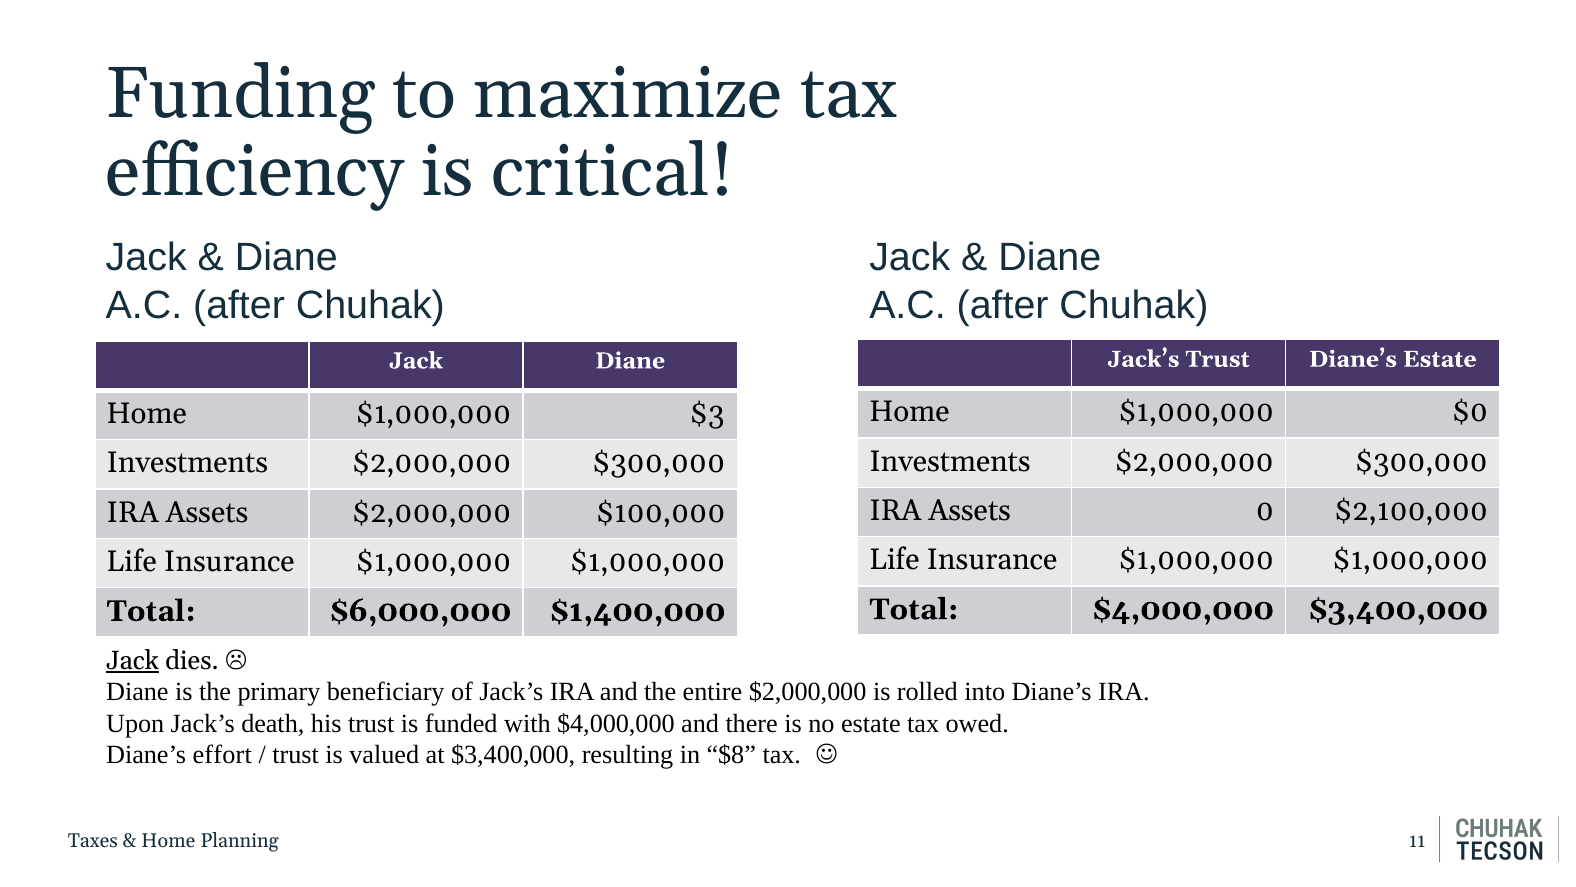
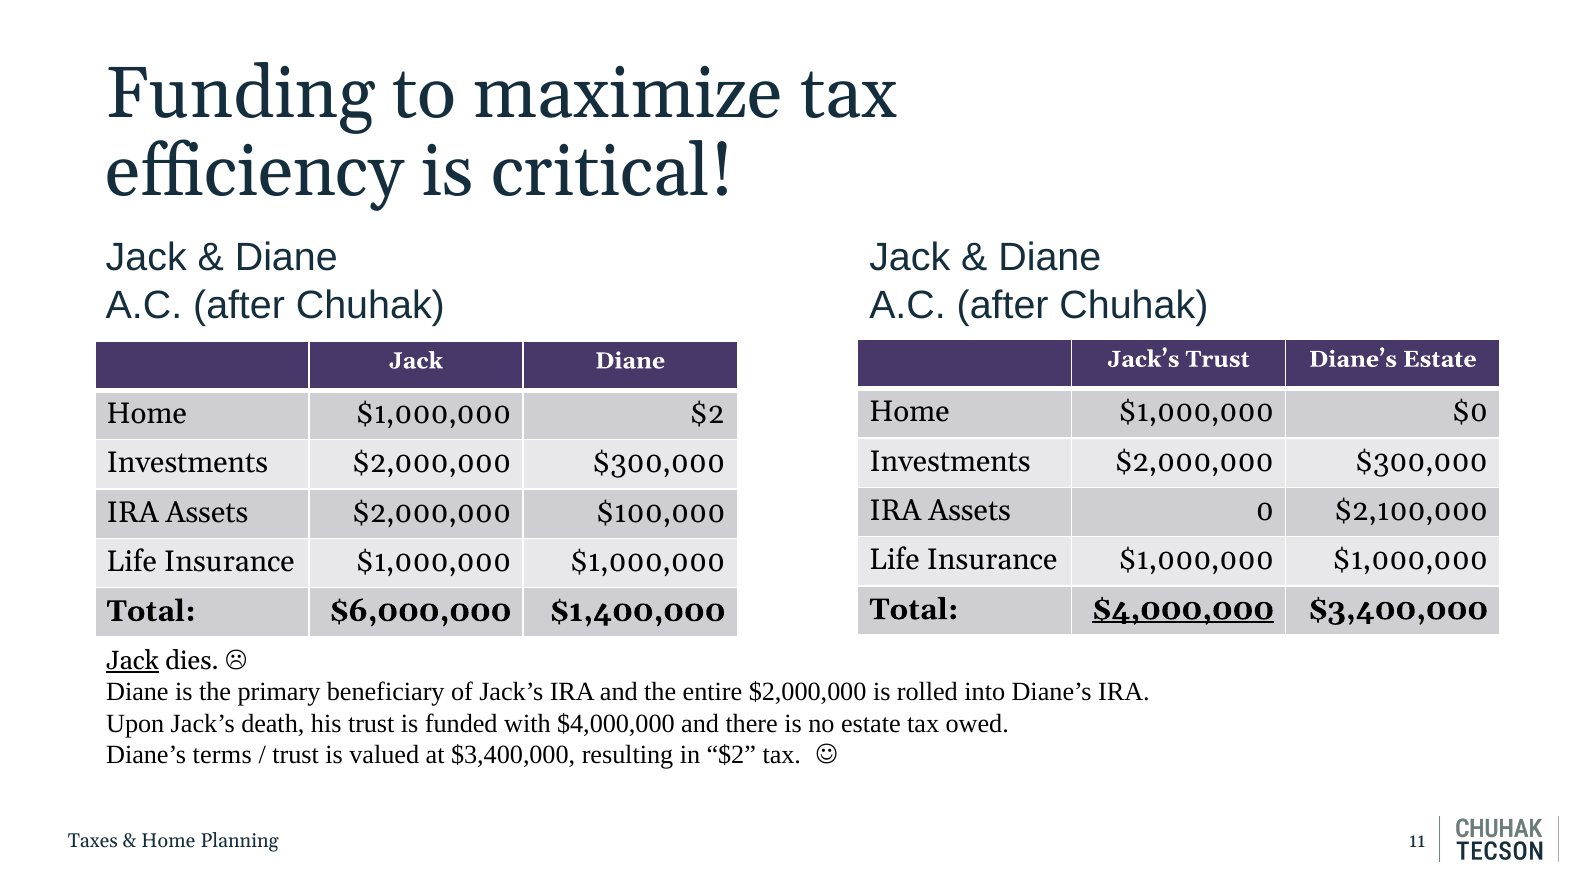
$1,000,000 $3: $3 -> $2 (707, 414)
$4,000,000 underline: none -> present (1183, 609)
effort: effort -> terms (222, 755)
in $8: $8 -> $2 (731, 755)
